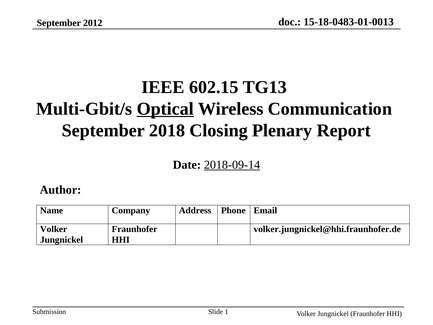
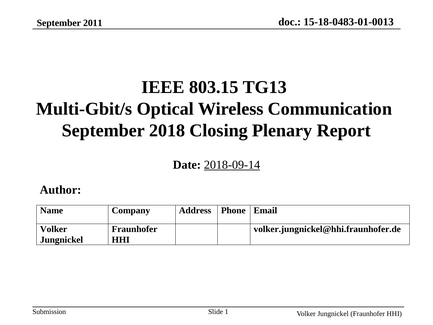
2012: 2012 -> 2011 (93, 23)
602.15: 602.15 -> 803.15 (214, 87)
Optical underline: present -> none (165, 109)
